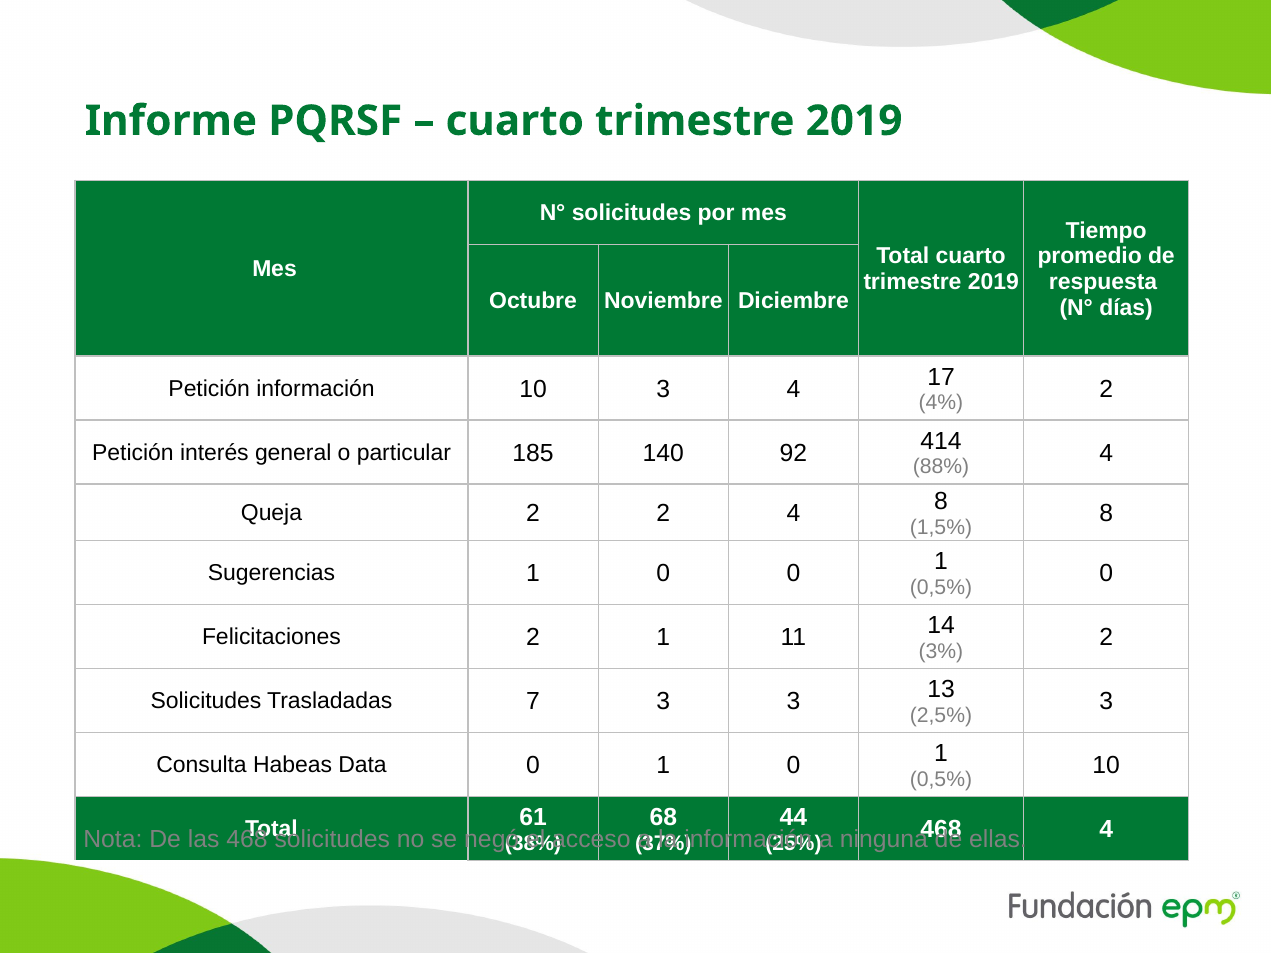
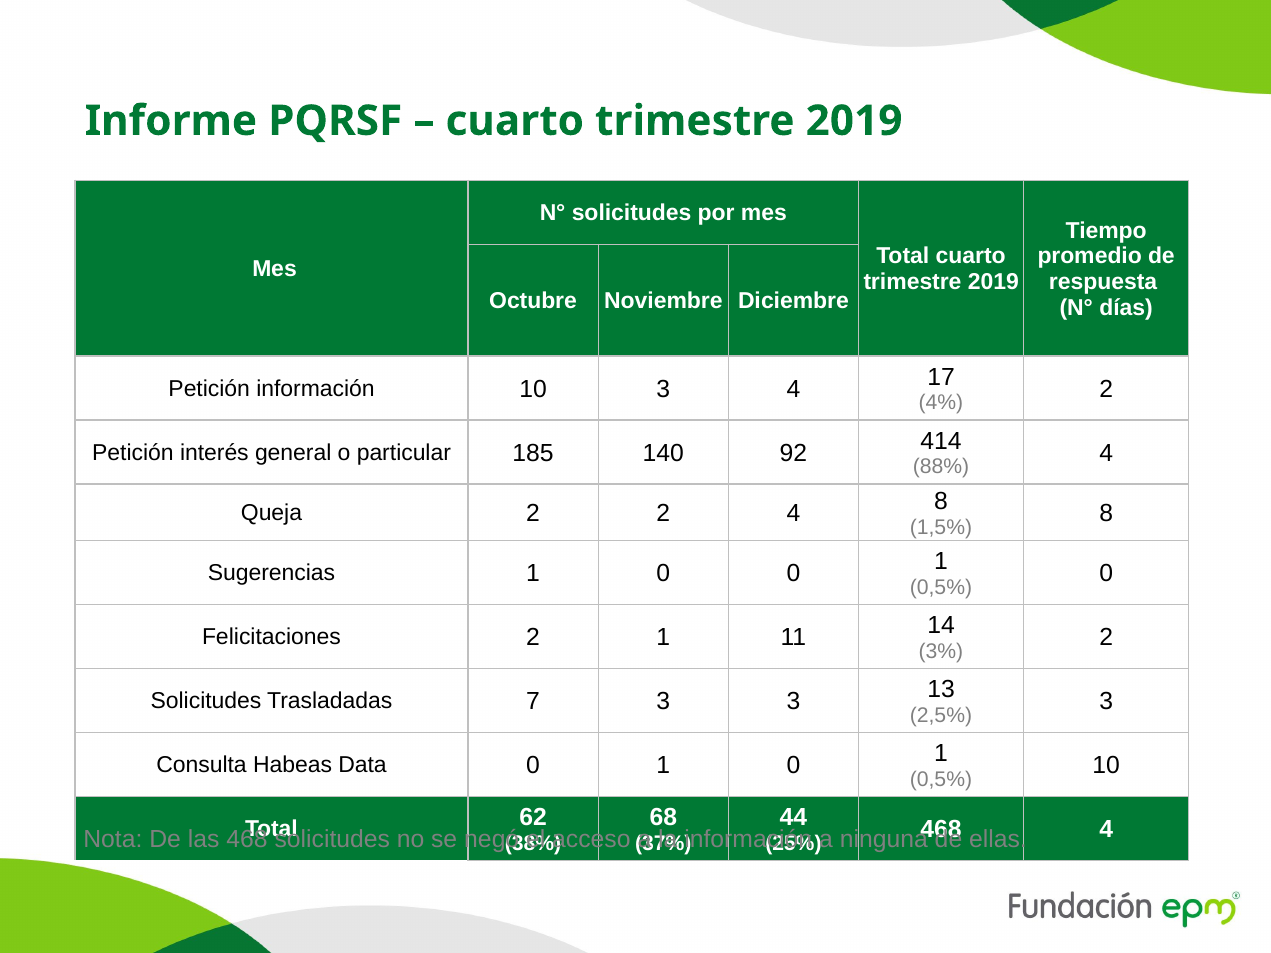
61: 61 -> 62 (533, 818)
